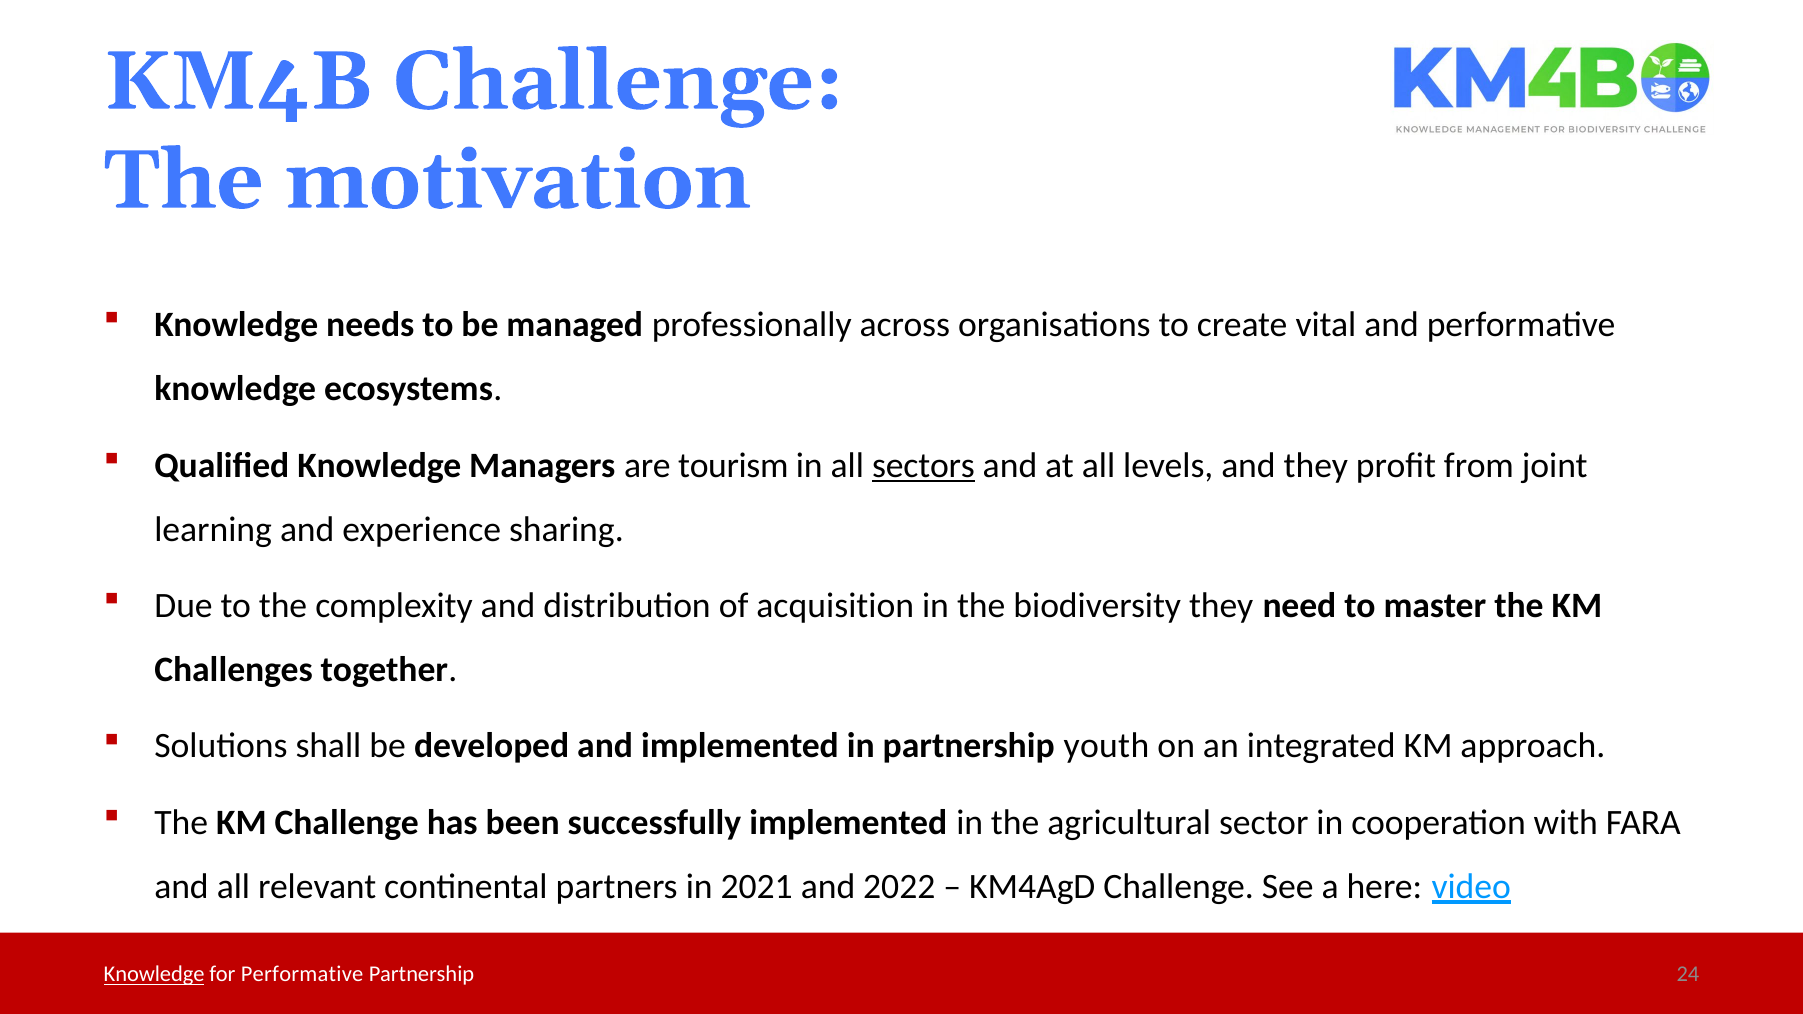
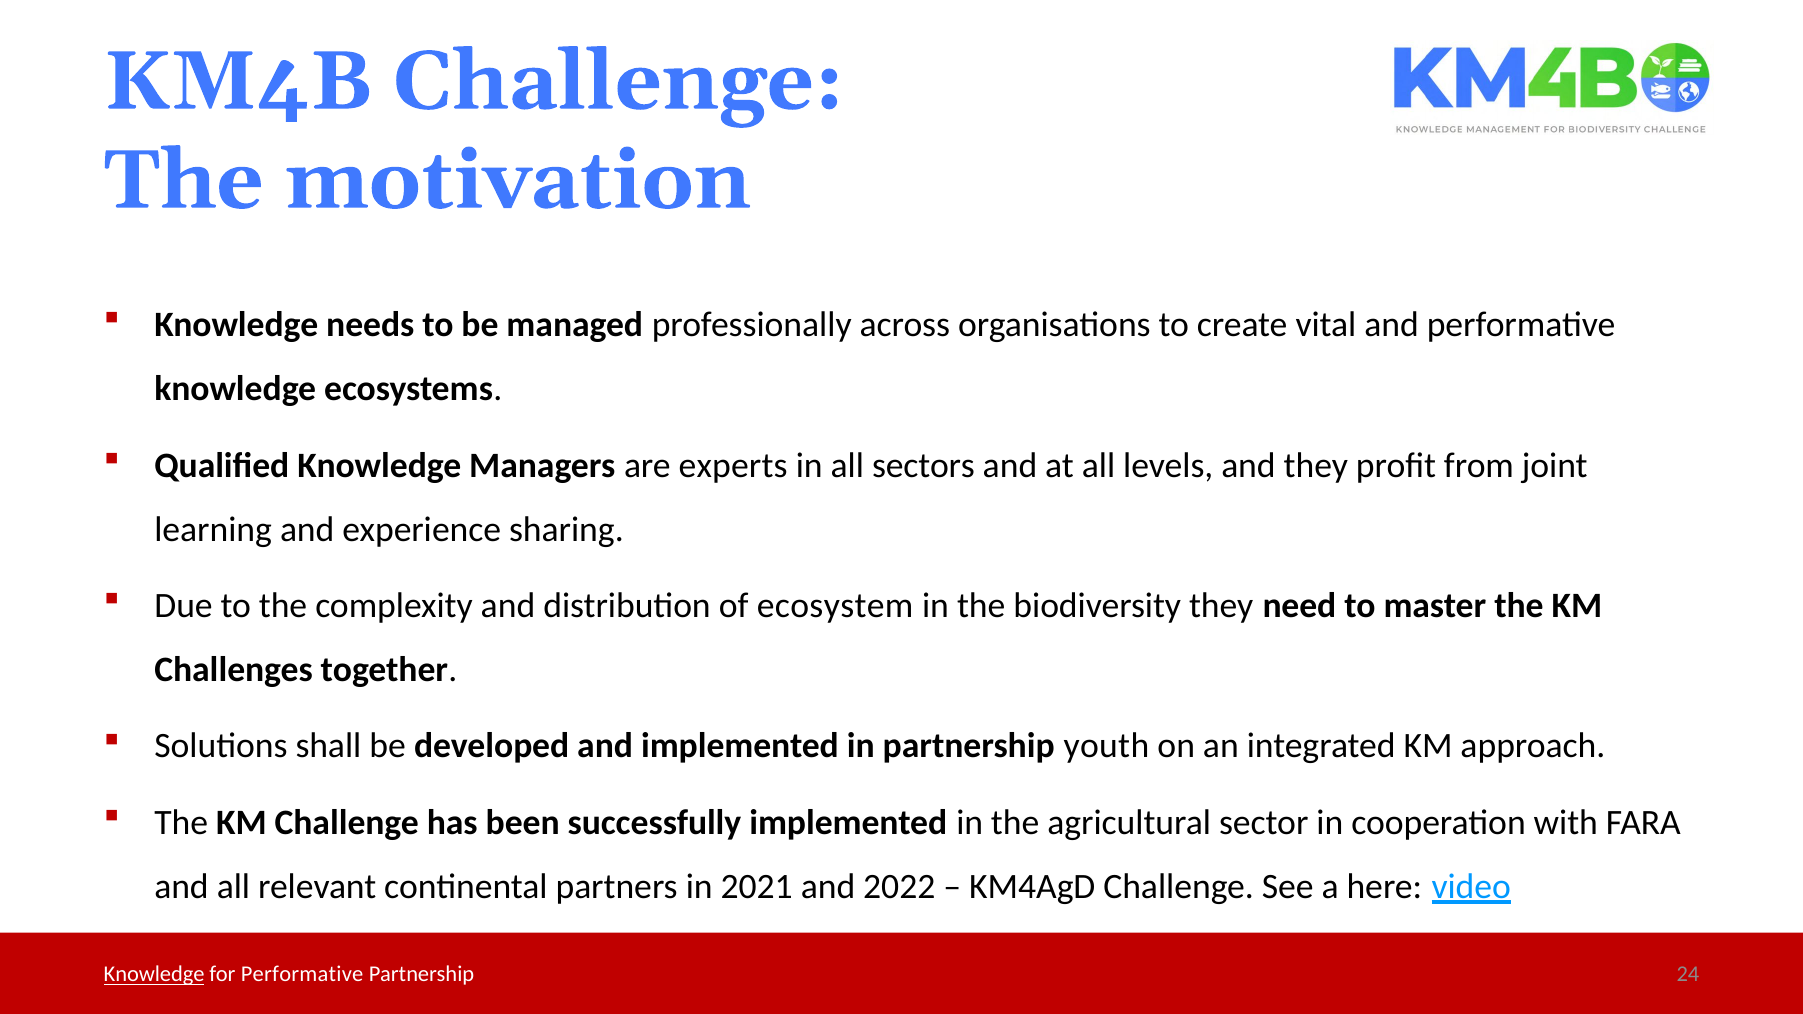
tourism: tourism -> experts (733, 465)
sectors underline: present -> none (923, 465)
acquisition: acquisition -> ecosystem (835, 606)
